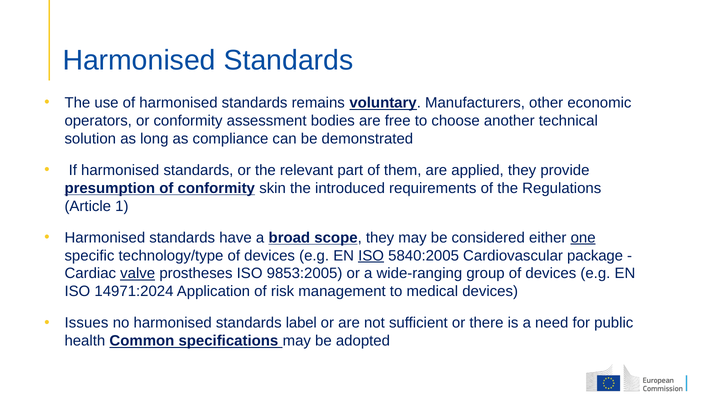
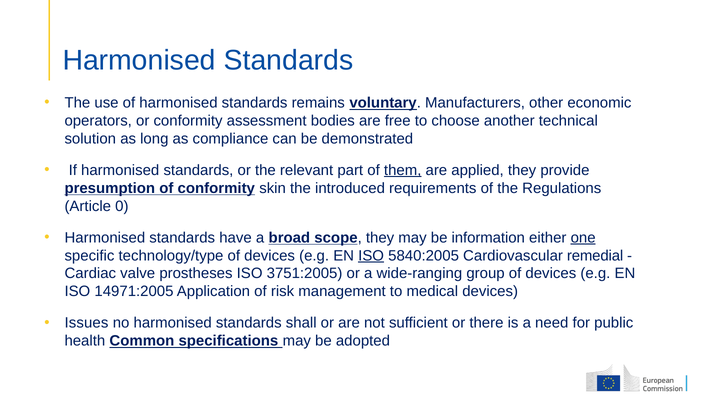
them underline: none -> present (403, 170)
1: 1 -> 0 (122, 206)
considered: considered -> information (488, 238)
package: package -> remedial (595, 255)
valve underline: present -> none (138, 273)
9853:2005: 9853:2005 -> 3751:2005 (305, 273)
14971:2024: 14971:2024 -> 14971:2005 (134, 291)
label: label -> shall (301, 323)
